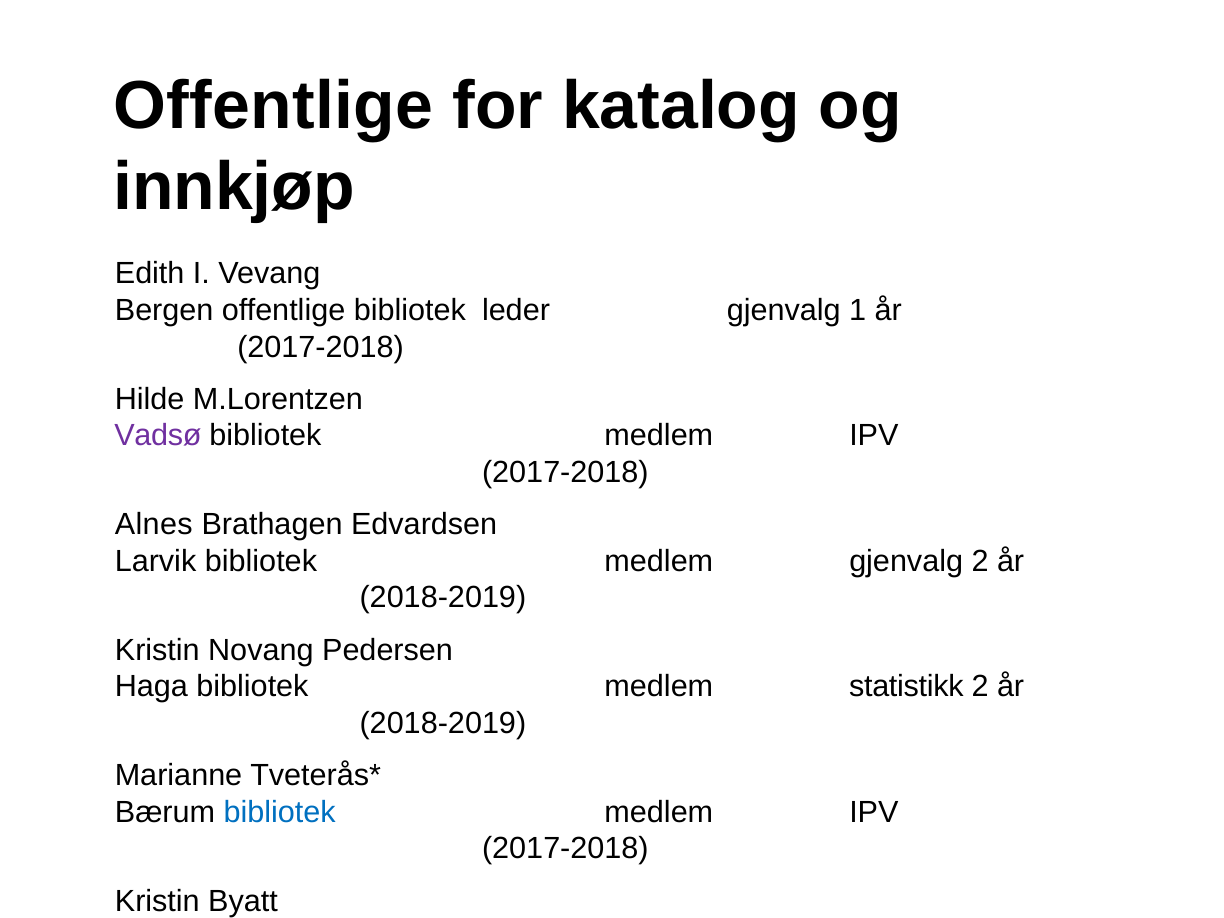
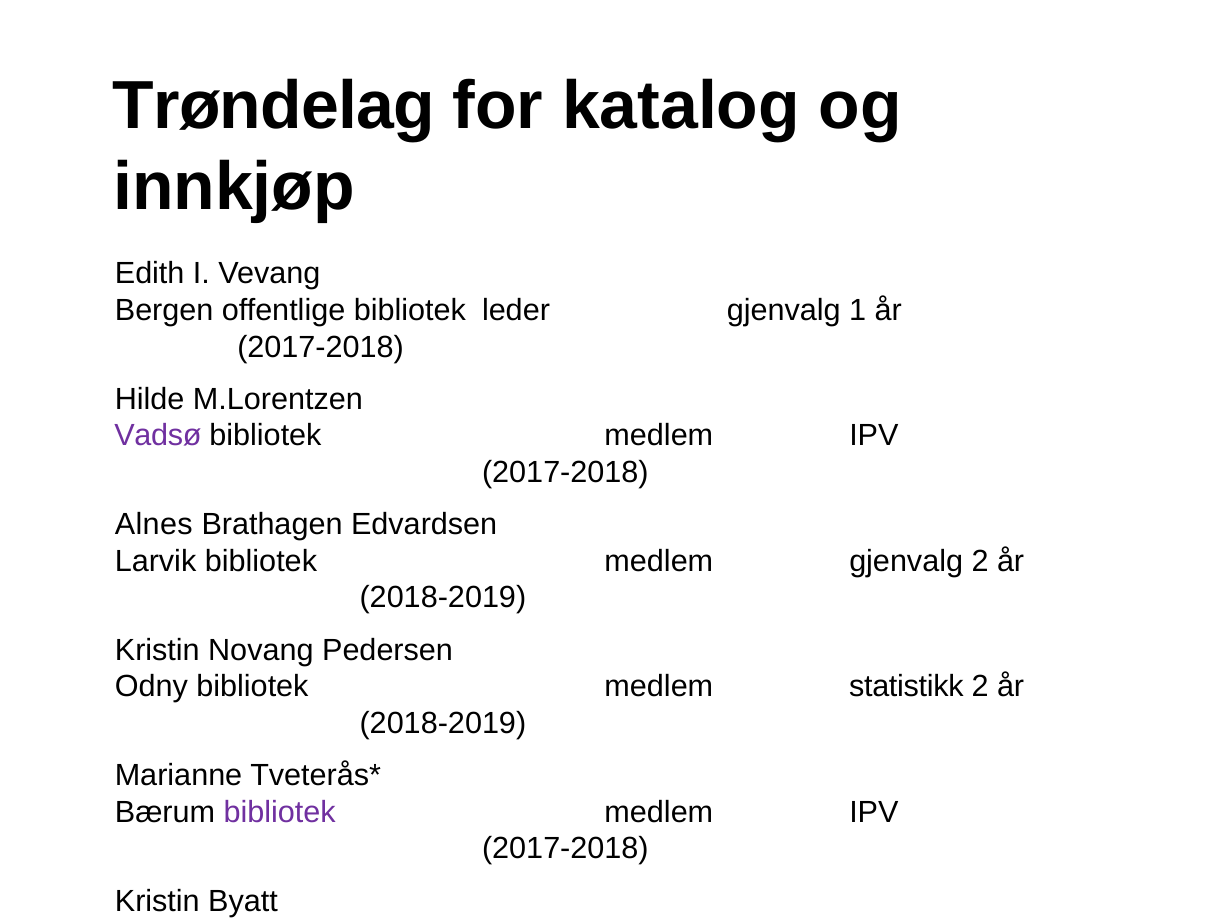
Offentlige: Offentlige -> Trøndelag (274, 106)
Haga: Haga -> Odny (151, 687)
bibliotek colour: blue -> purple (280, 812)
